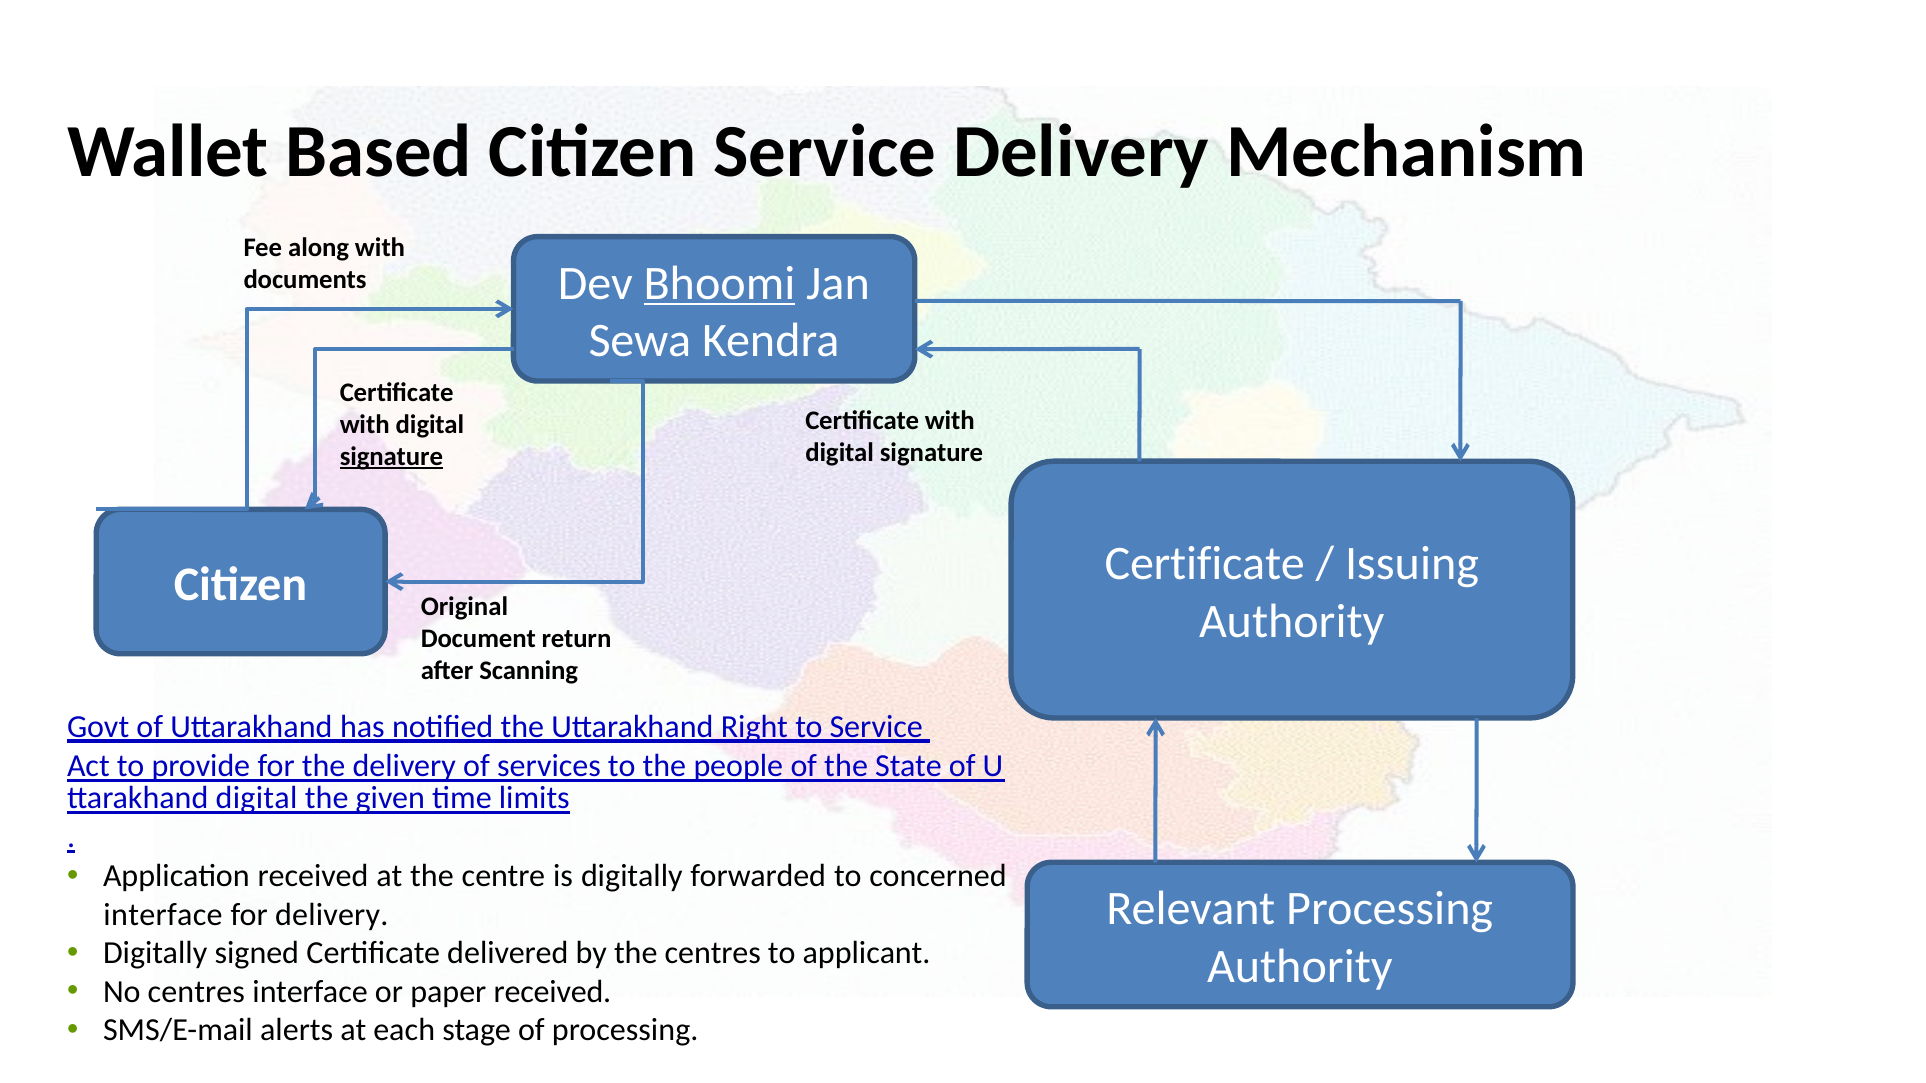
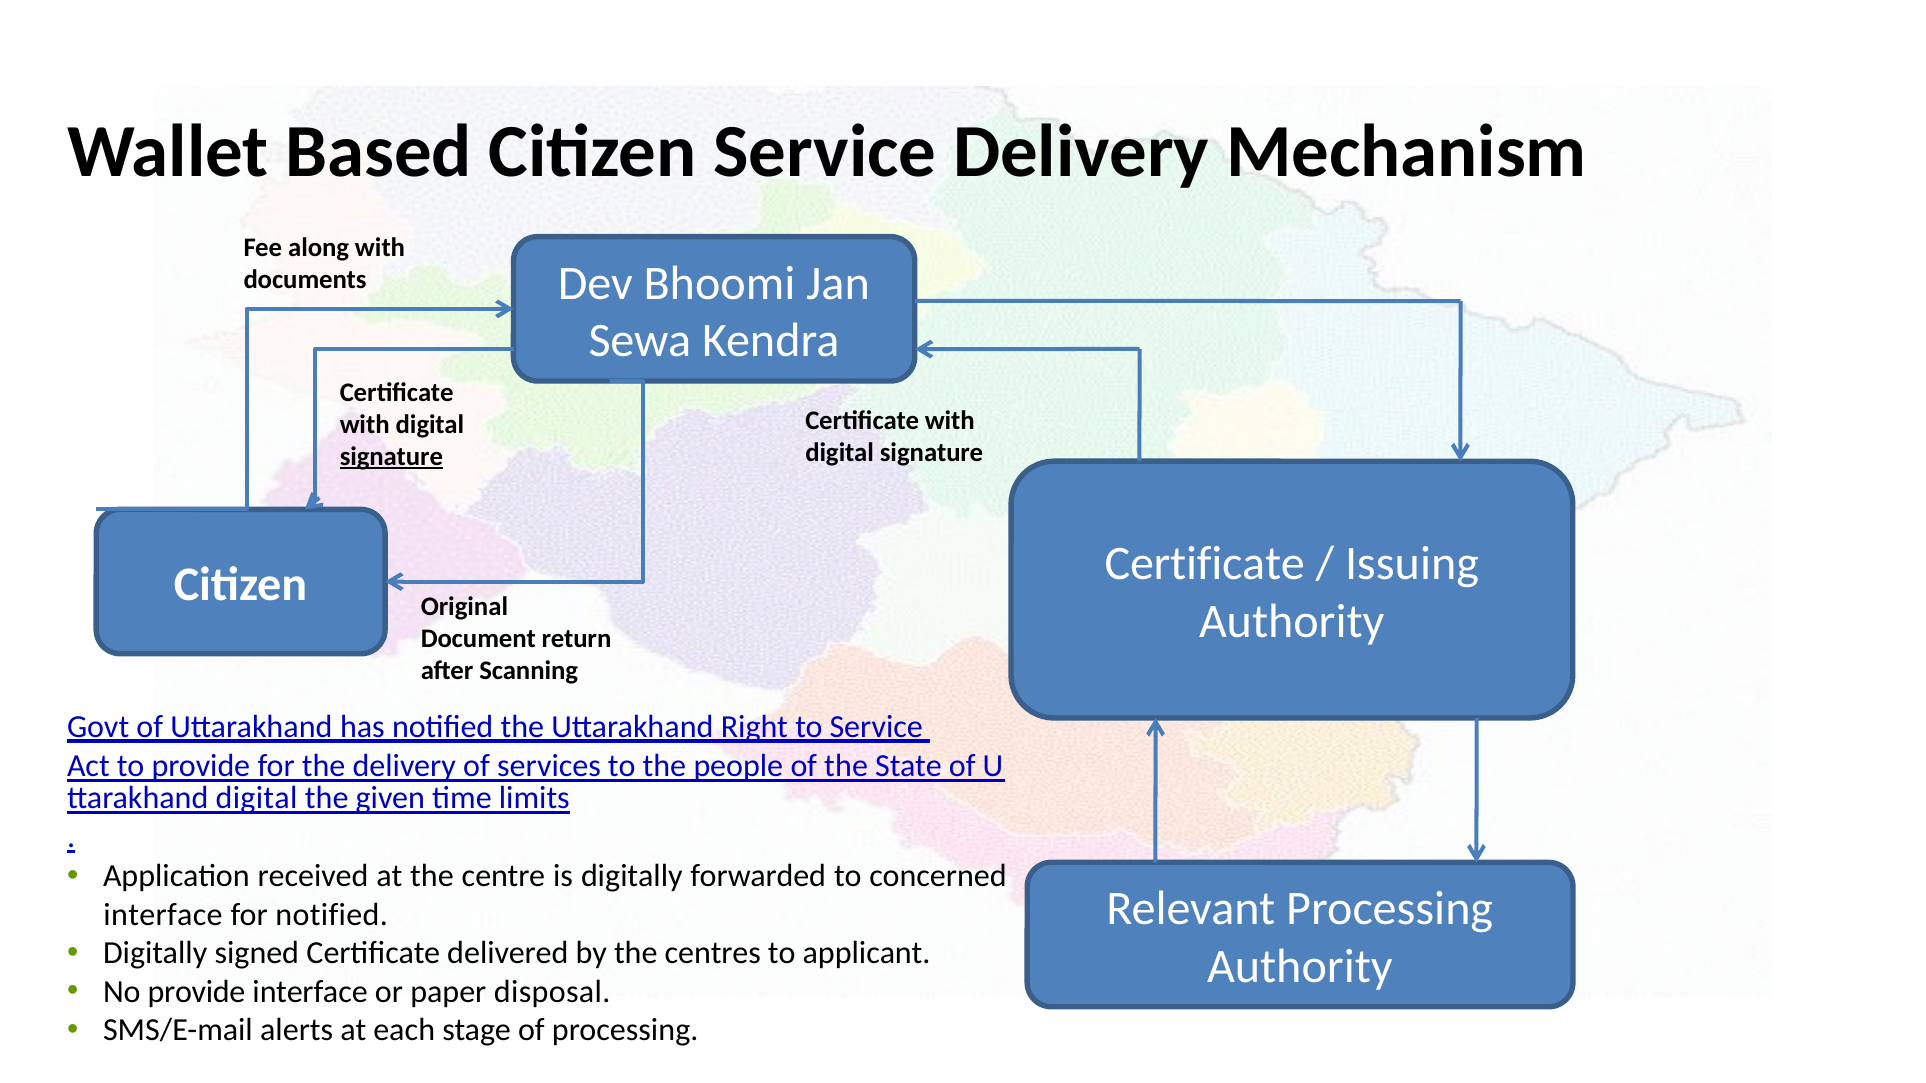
Bhoomi underline: present -> none (719, 283)
for delivery: delivery -> notified (332, 915)
No centres: centres -> provide (197, 992)
paper received: received -> disposal (552, 992)
